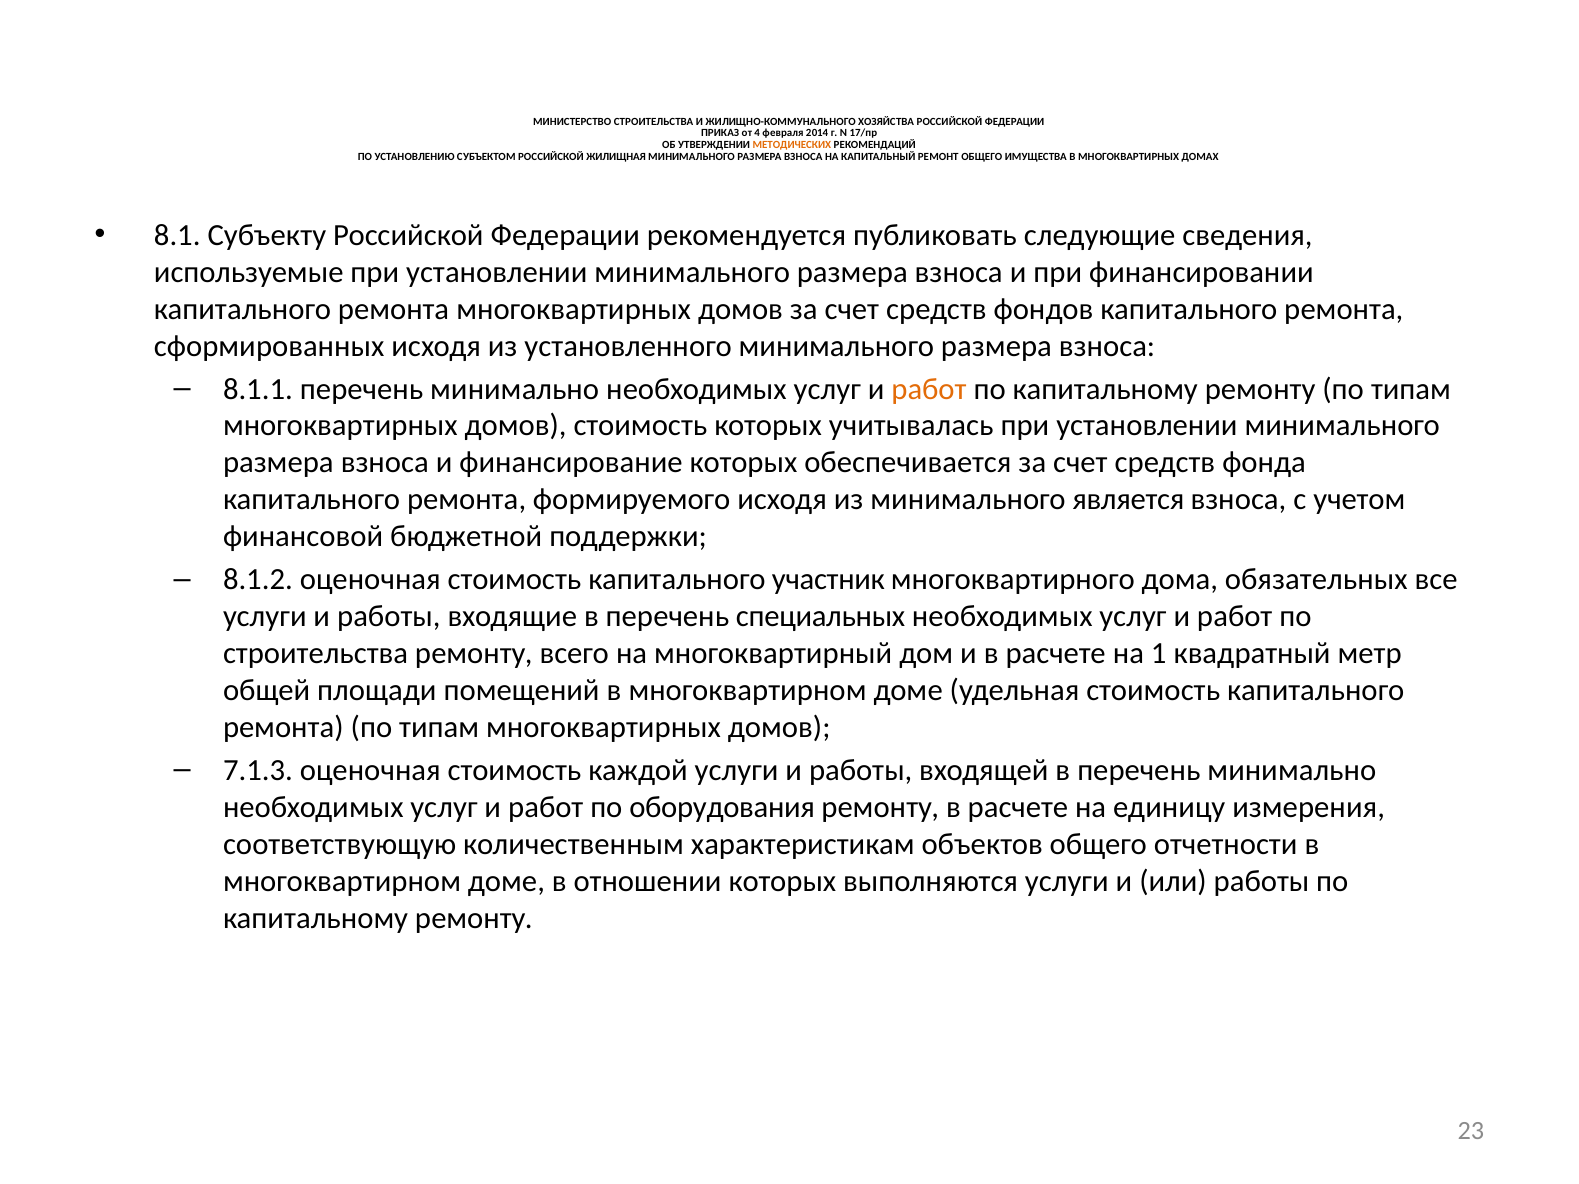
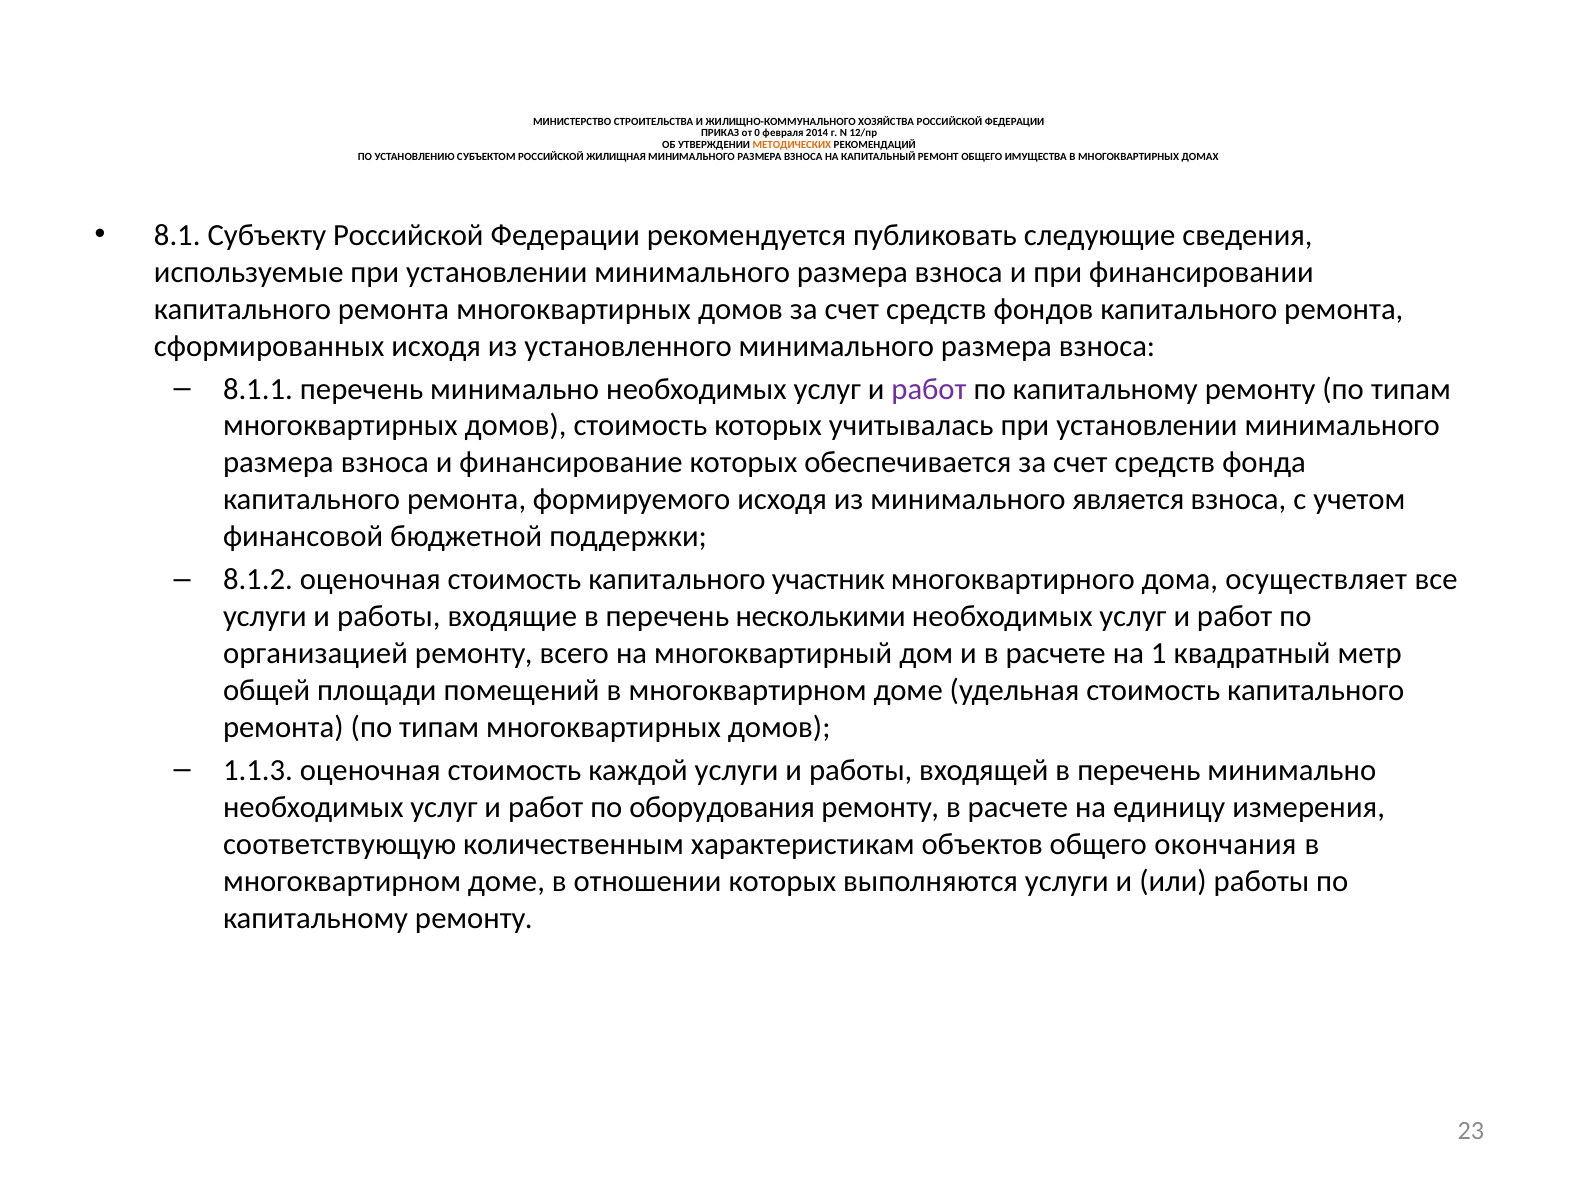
4: 4 -> 0 (757, 133)
17/пр: 17/пр -> 12/пр (863, 133)
работ colour: orange -> purple (929, 389)
обязательных: обязательных -> осуществляет (1316, 580)
специальных: специальных -> несколькими (821, 617)
строительства: строительства -> организацией (315, 654)
7.1.3: 7.1.3 -> 1.1.3 (258, 771)
отчетности: отчетности -> окончания (1226, 844)
